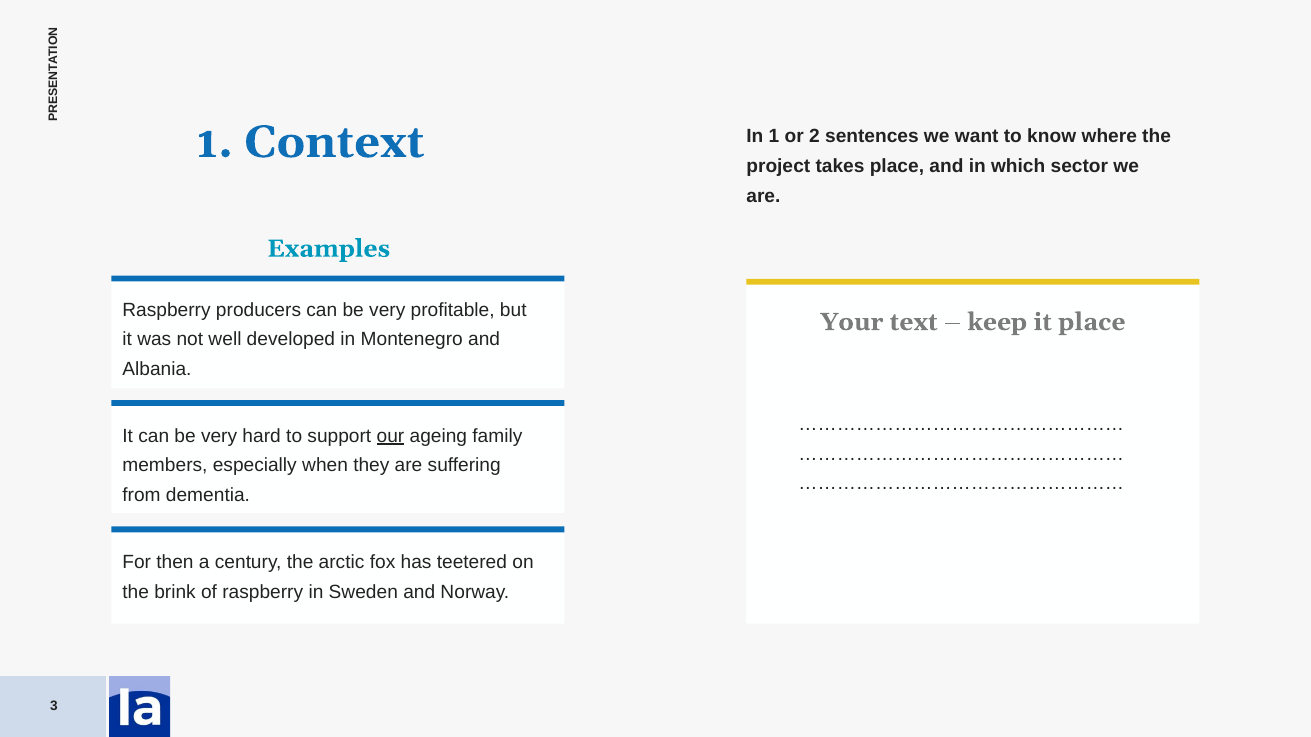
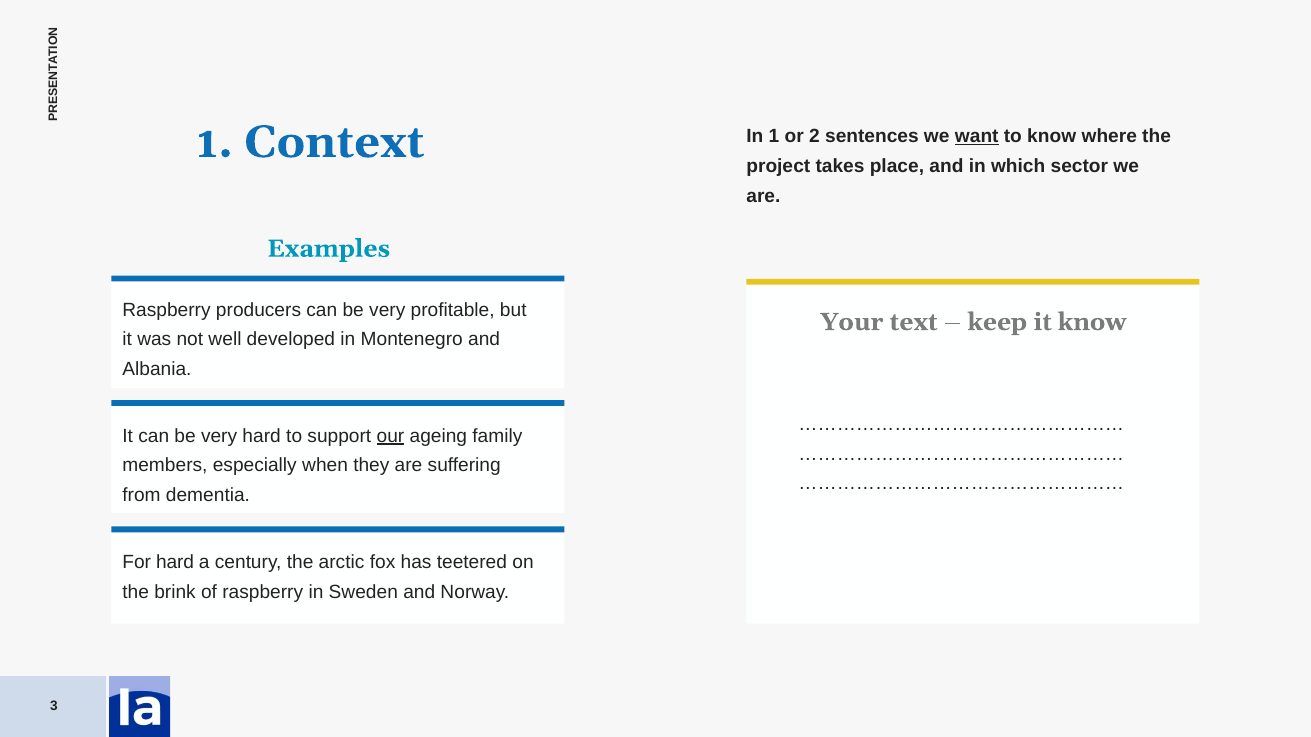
want underline: none -> present (977, 137)
it place: place -> know (1092, 322)
For then: then -> hard (175, 563)
